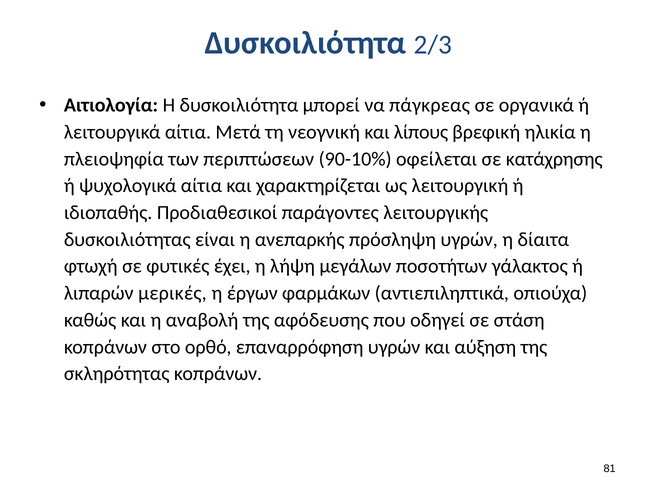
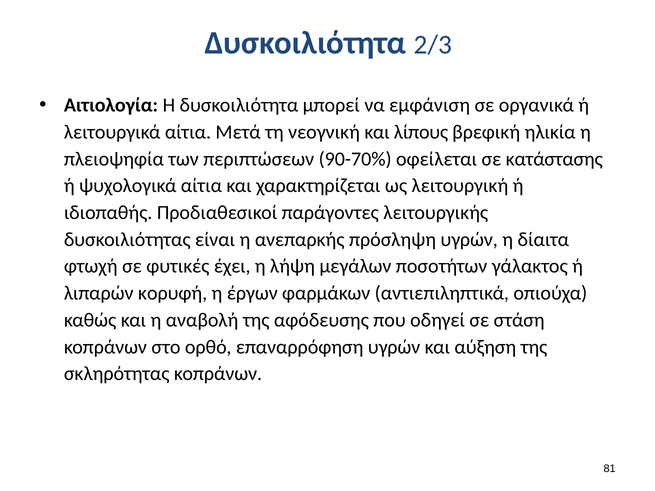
πάγκρεας: πάγκρεας -> εμφάνιση (430, 105)
90-10%: 90-10% -> 90-70% (355, 159)
κατάχρησης: κατάχρησης -> κατάστασης (554, 159)
μερικές: μερικές -> κορυφή (173, 293)
